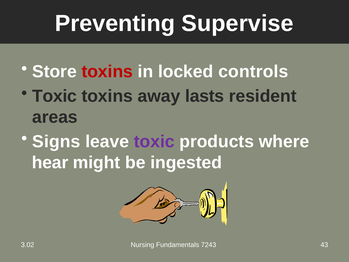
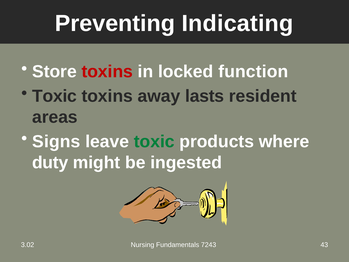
Supervise: Supervise -> Indicating (237, 23)
controls: controls -> function (253, 72)
toxic colour: purple -> green (154, 141)
hear: hear -> duty (50, 162)
